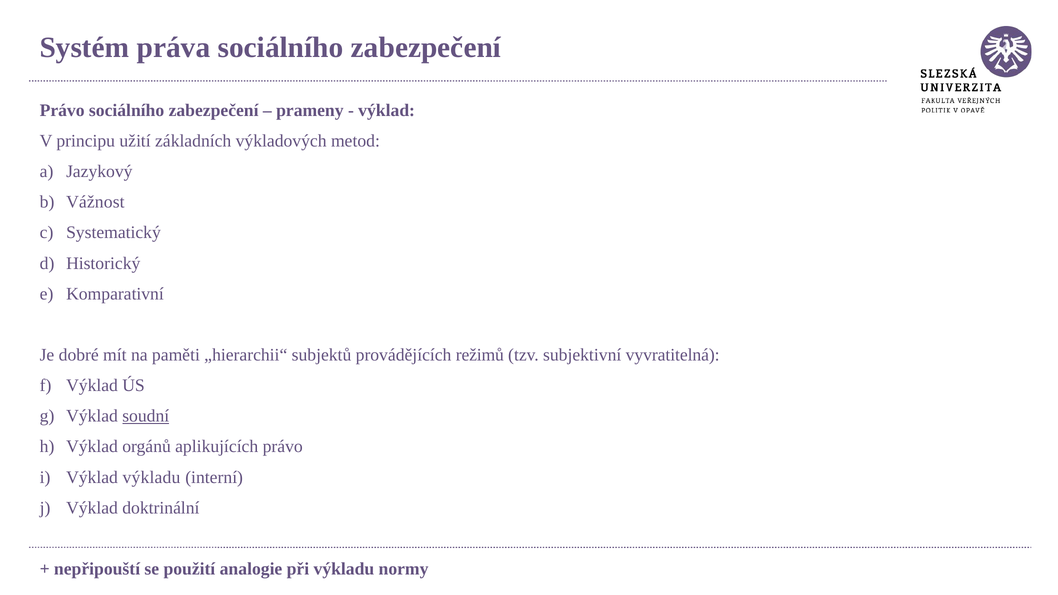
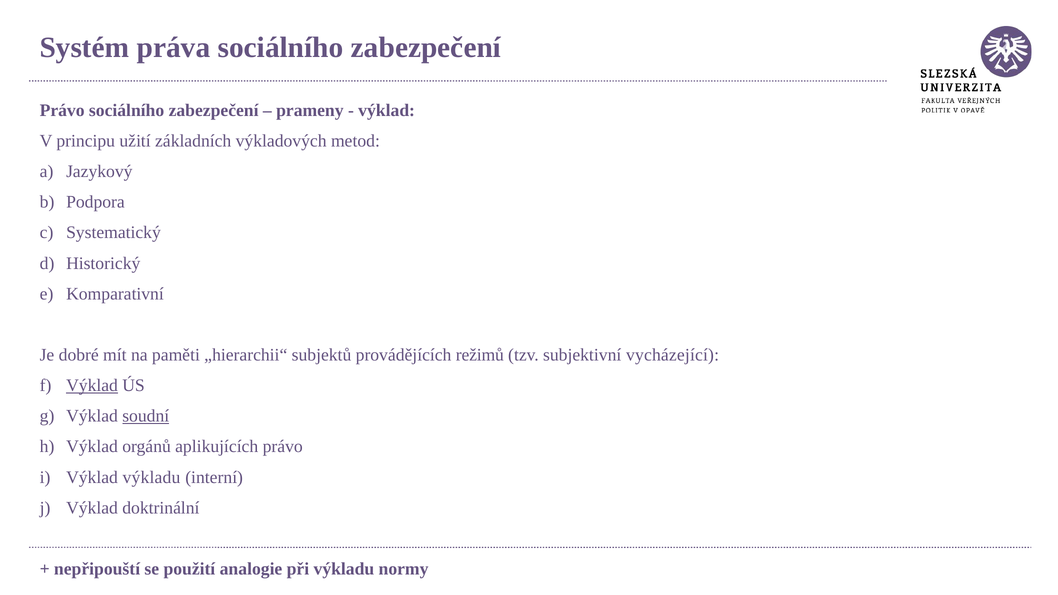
Vážnost: Vážnost -> Podpora (95, 202)
vyvratitelná: vyvratitelná -> vycházející (673, 355)
Výklad underline: none -> present (92, 386)
